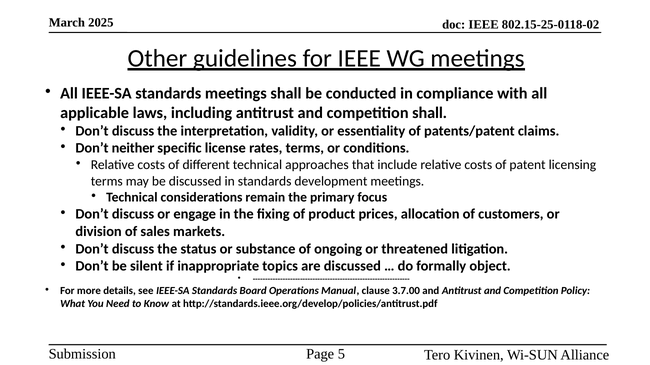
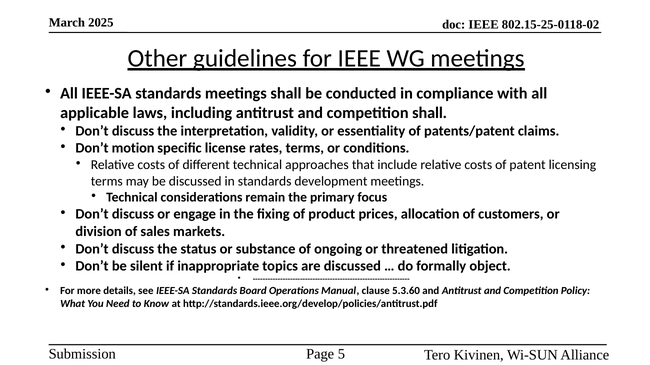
neither: neither -> motion (133, 148)
3.7.00: 3.7.00 -> 5.3.60 (406, 291)
